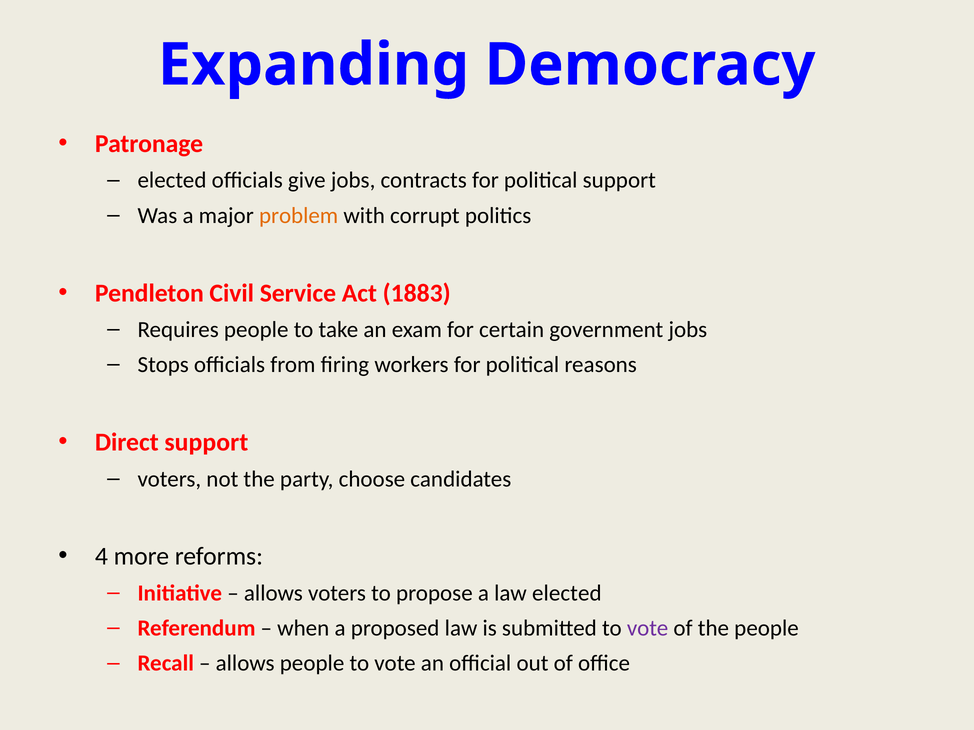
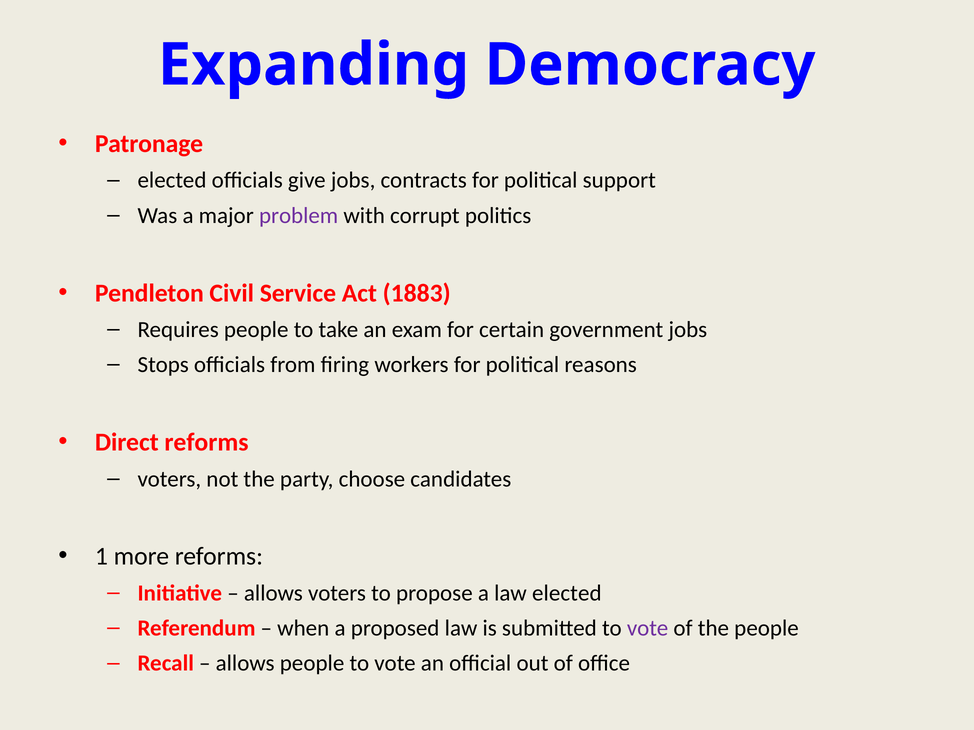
problem colour: orange -> purple (299, 216)
Direct support: support -> reforms (206, 443)
4: 4 -> 1 (101, 557)
